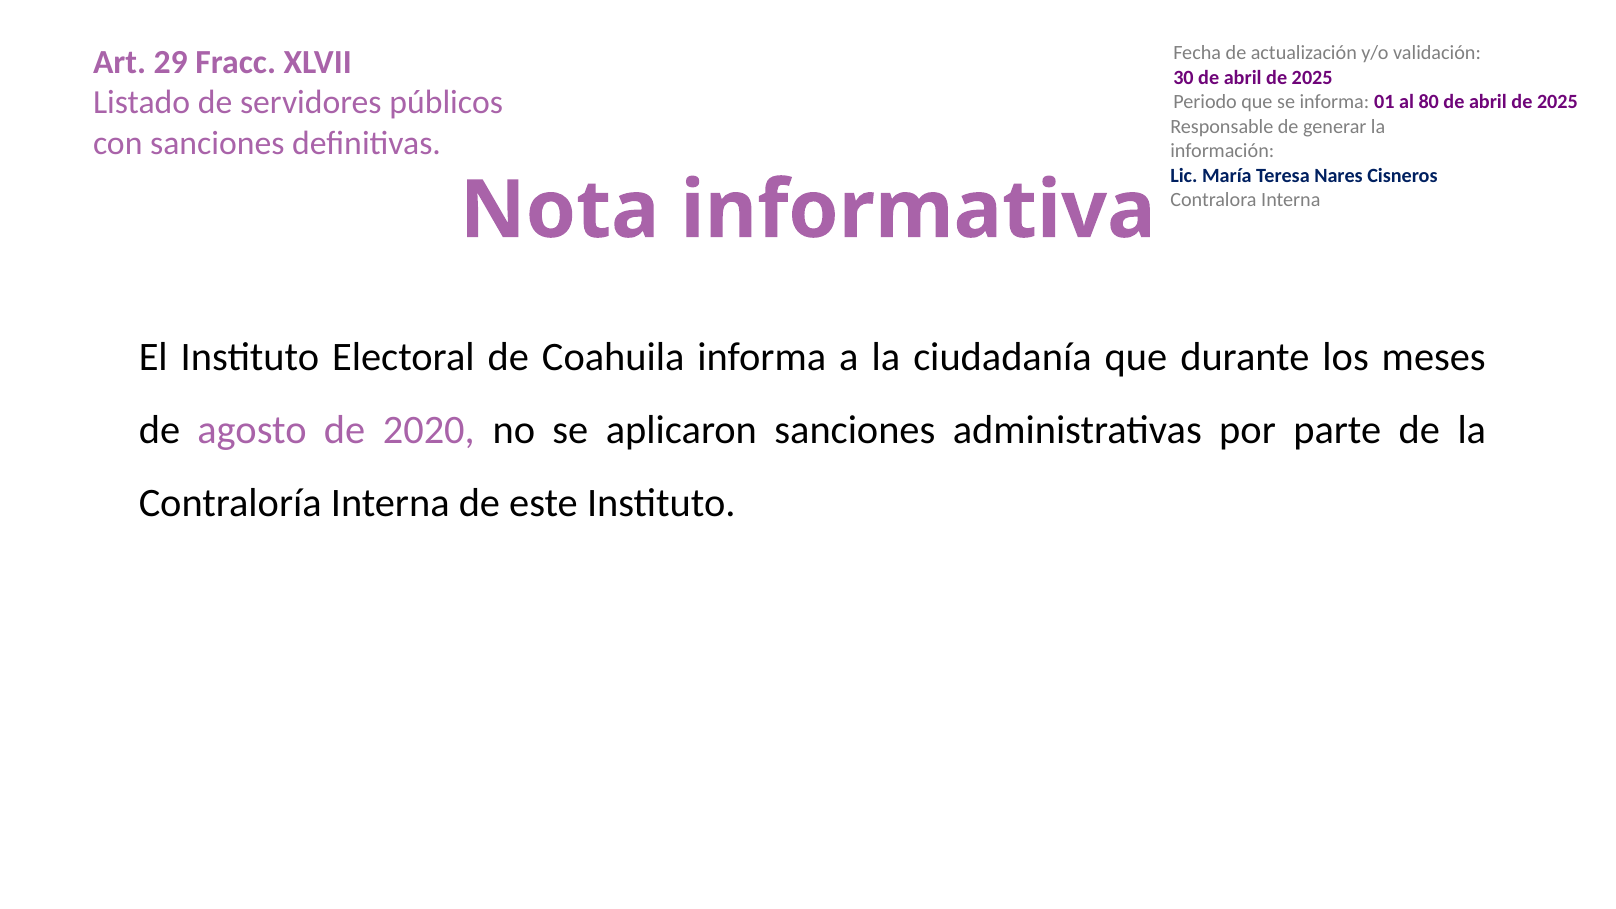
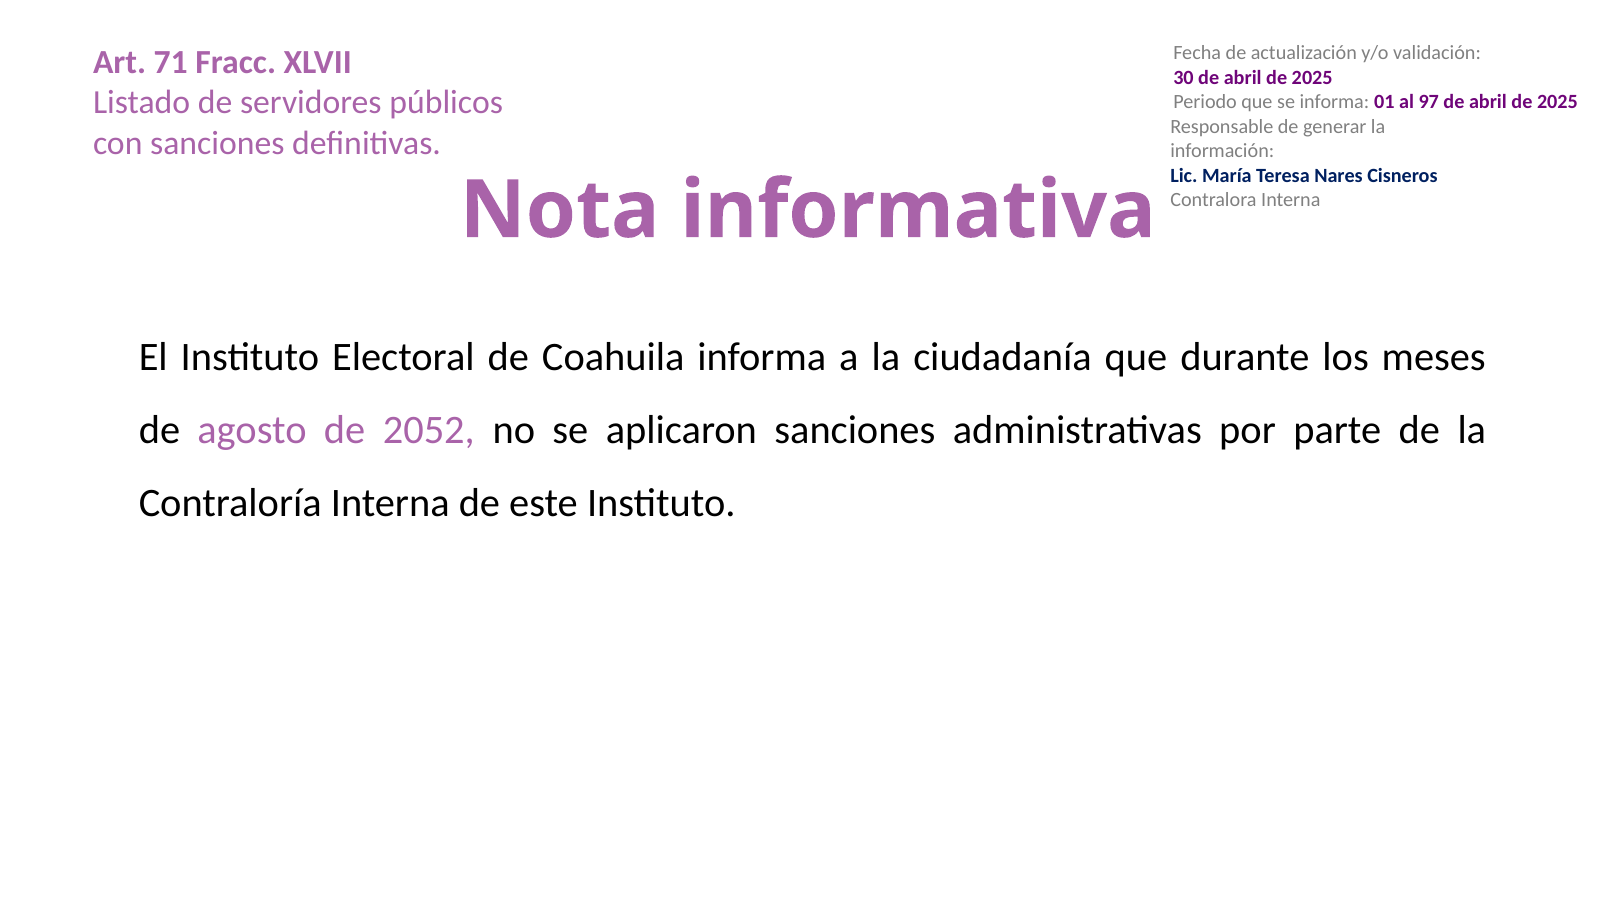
29: 29 -> 71 (171, 62)
80: 80 -> 97 (1429, 102)
2020: 2020 -> 2052 (429, 430)
